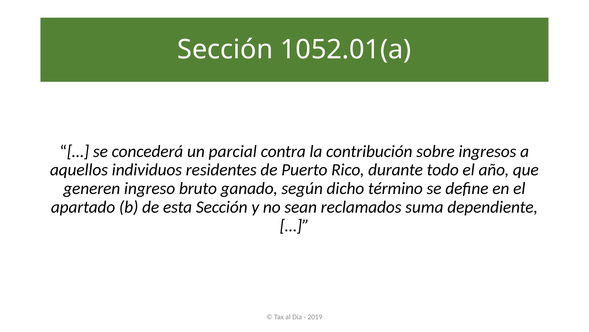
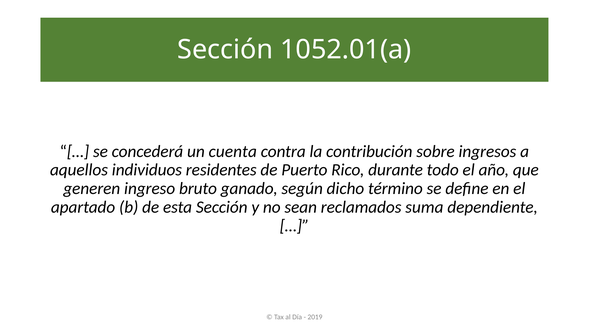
parcial: parcial -> cuenta (233, 151)
